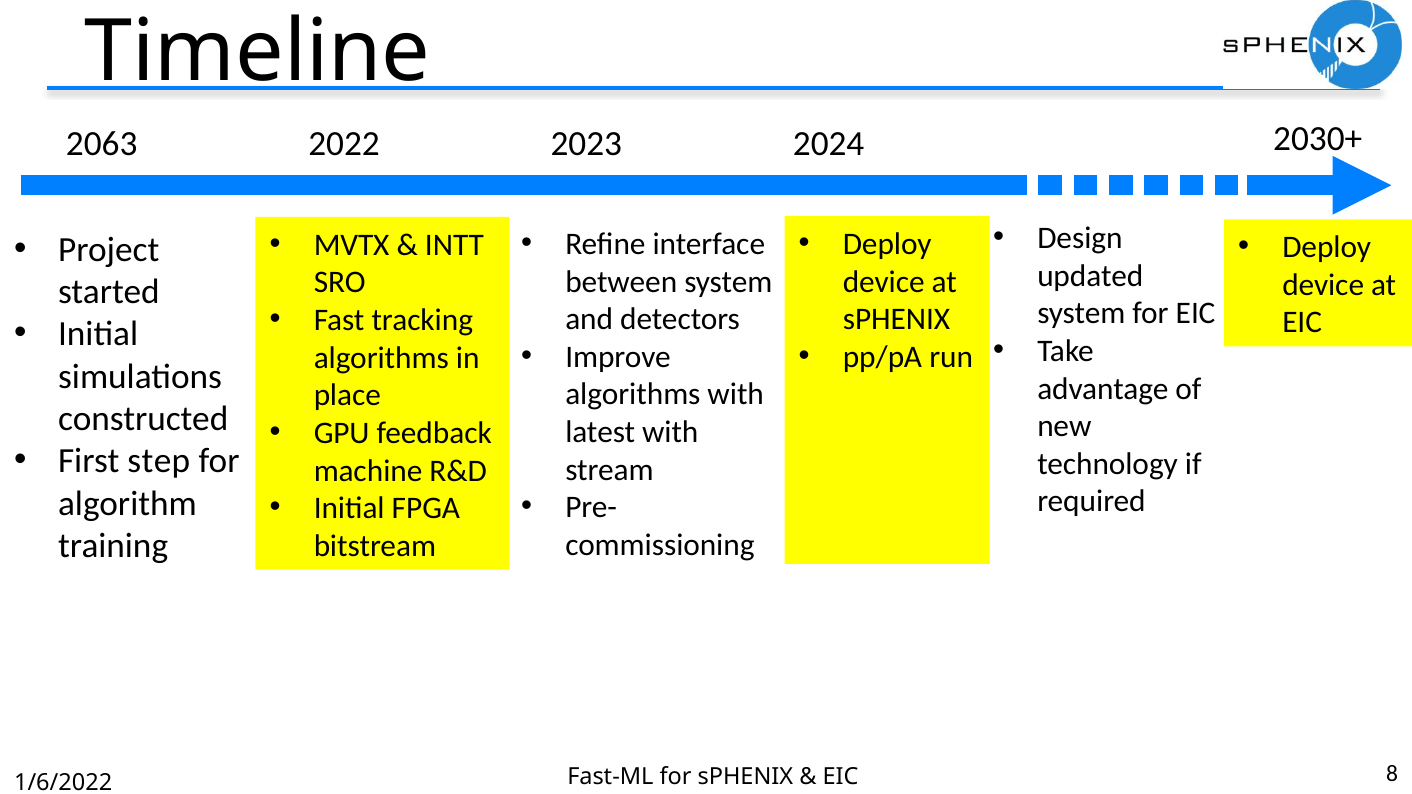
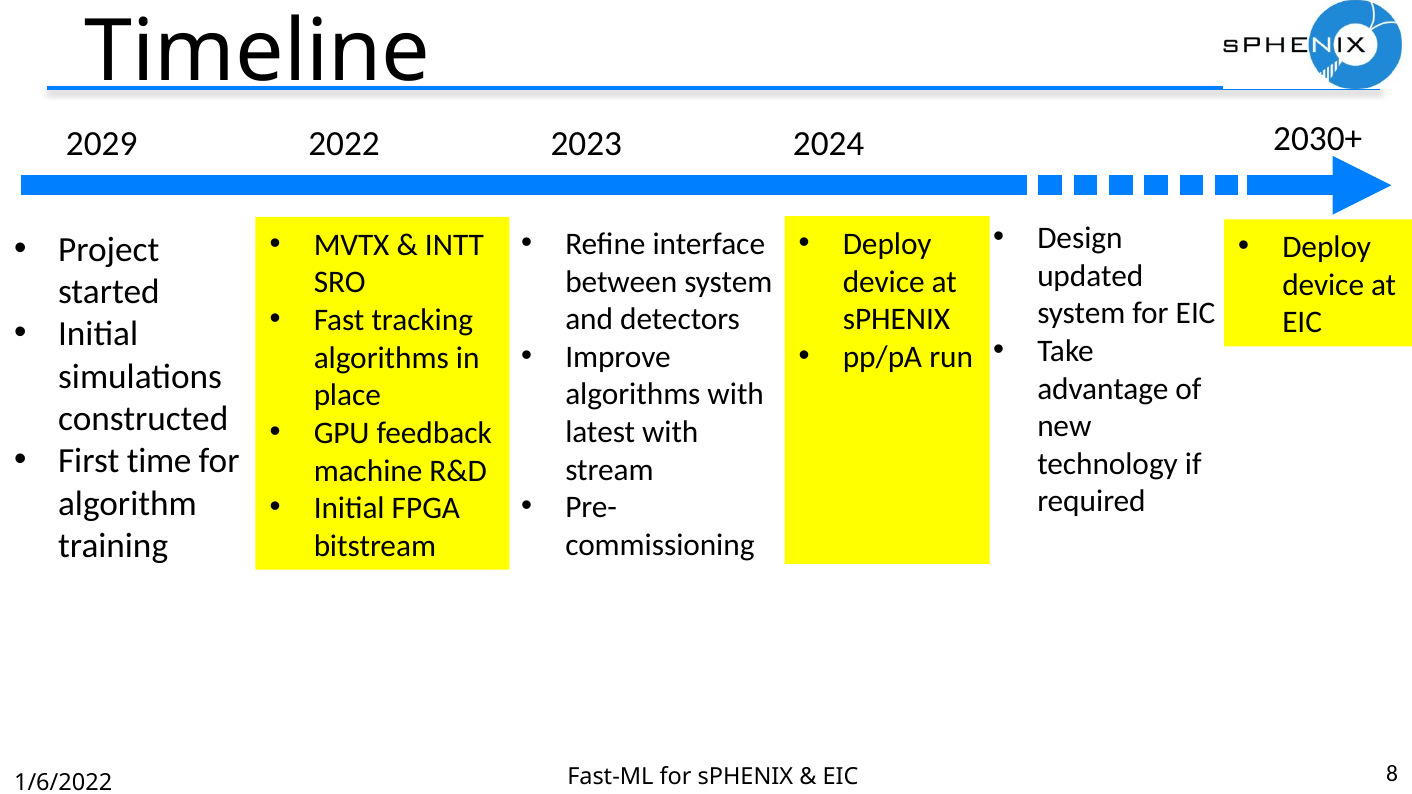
2063: 2063 -> 2029 (102, 144)
step: step -> time (159, 461)
